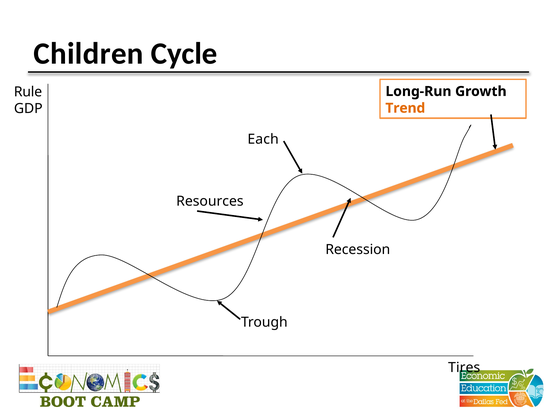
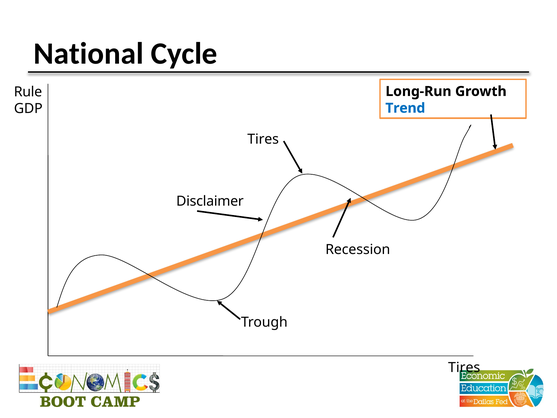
Children: Children -> National (89, 54)
Trend colour: orange -> blue (405, 108)
Each: Each -> Tires (263, 139)
Resources: Resources -> Disclaimer (210, 201)
